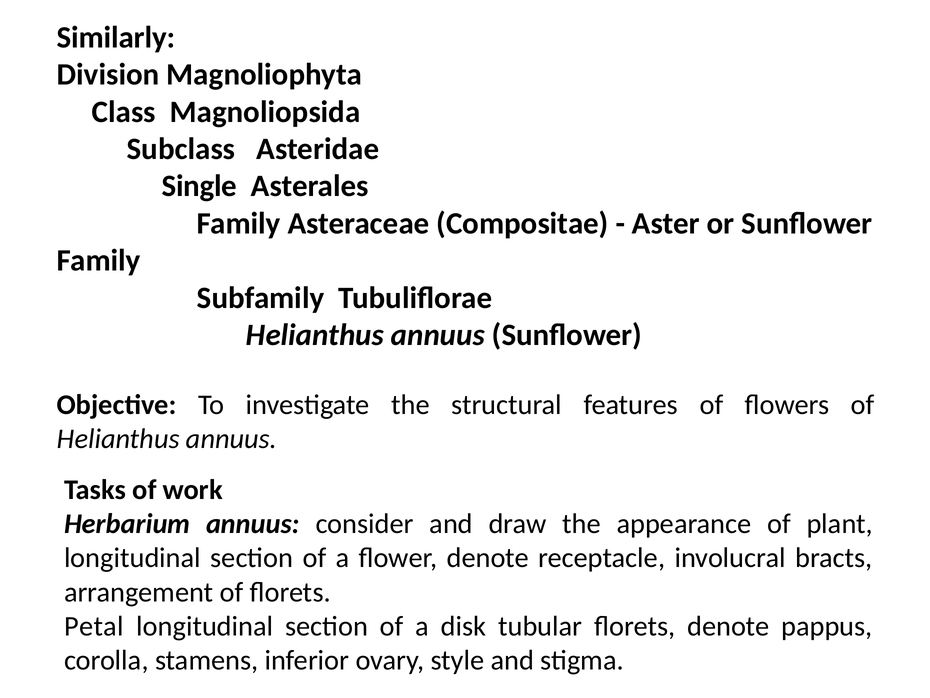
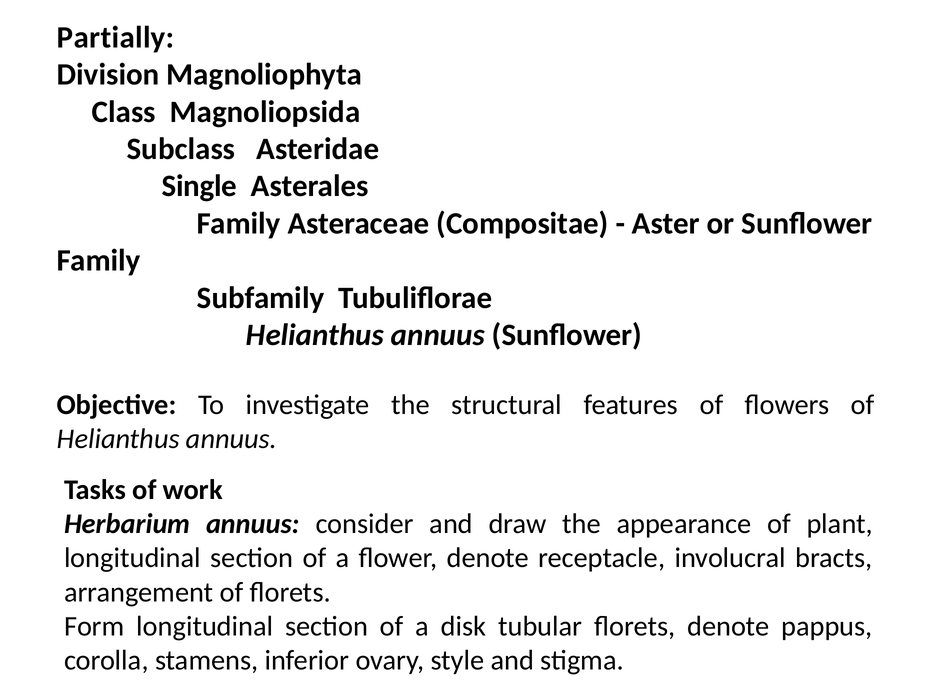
Similarly: Similarly -> Partially (116, 37)
Petal: Petal -> Form (94, 626)
